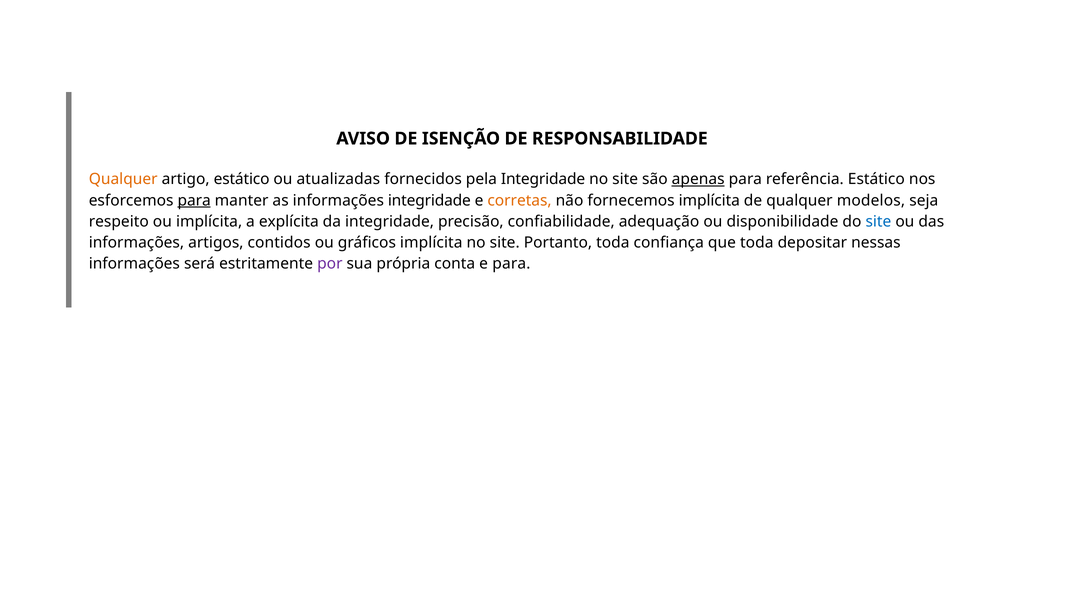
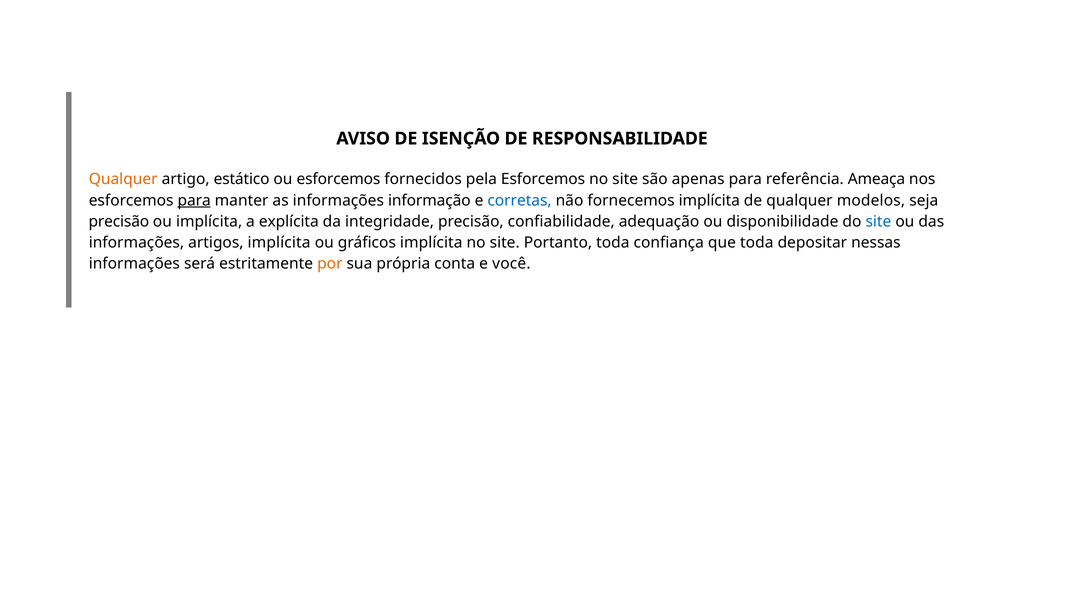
ou atualizadas: atualizadas -> esforcemos (338, 179)
pela Integridade: Integridade -> Esforcemos (543, 179)
apenas underline: present -> none (698, 179)
referência Estático: Estático -> Ameaça (876, 179)
informações integridade: integridade -> informação (429, 200)
corretas colour: orange -> blue (520, 200)
respeito: respeito -> precisão (119, 222)
artigos contidos: contidos -> implícita (279, 243)
por colour: purple -> orange (330, 264)
e para: para -> você (511, 264)
